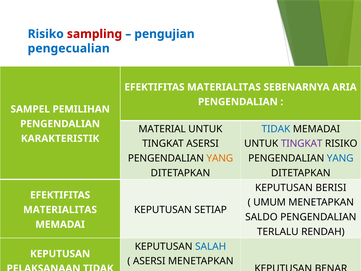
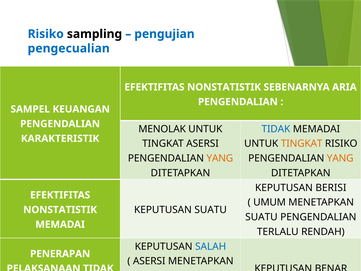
sampling colour: red -> black (94, 34)
MATERIALITAS: MATERIALITAS -> NONSTATISTIK (224, 87)
PEMILIHAN: PEMILIHAN -> KEUANGAN (81, 109)
MATERIAL: MATERIAL -> MENOLAK (162, 129)
TINGKAT colour: purple -> orange (302, 144)
YANG colour: blue -> orange (340, 158)
KEPUTUSAN SETIAP: SETIAP -> SUATU (211, 210)
MATERIALITAS: MATERIALITAS -> NONSTATISTIK (60, 210)
SALDO: SALDO -> SUATU (261, 217)
KEPUTUSAN: KEPUTUSAN -> PENERAPAN (60, 254)
